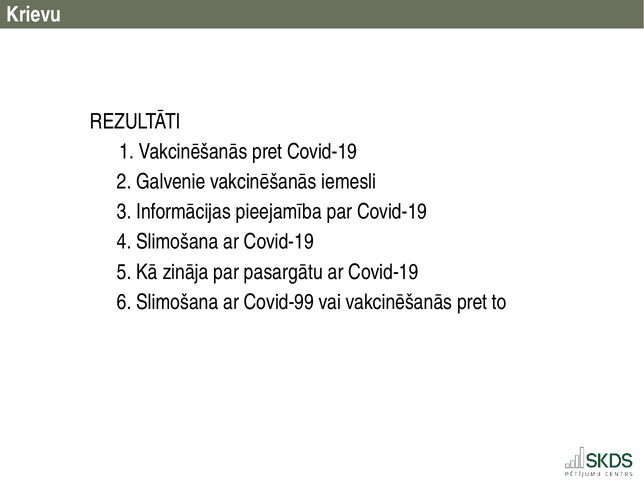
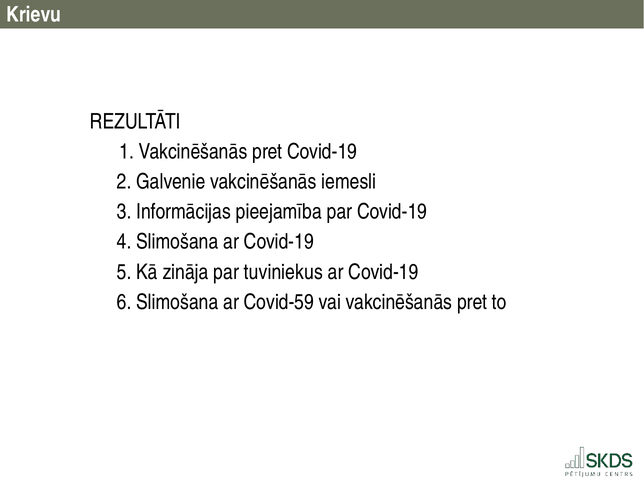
pasargātu: pasargātu -> tuviniekus (283, 272)
Covid-99: Covid-99 -> Covid-59 (279, 302)
